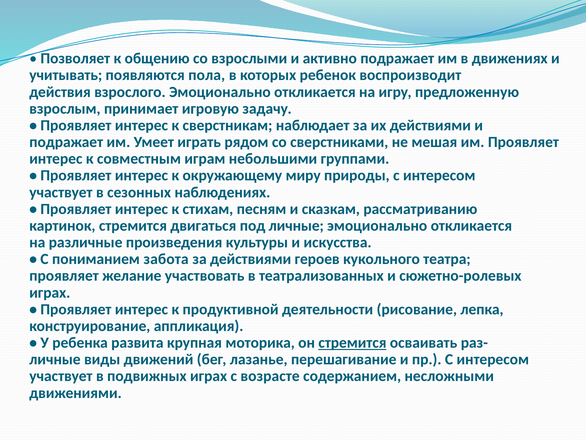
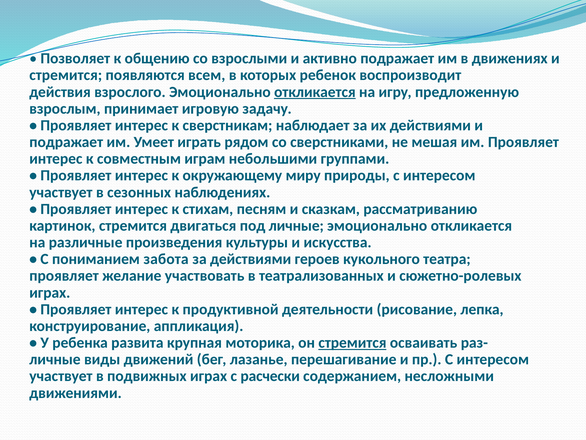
учитывать: учитывать -> стремится (66, 75)
пола: пола -> всем (207, 75)
откликается underline: none -> present (315, 92)
возрасте: возрасте -> расчески (270, 376)
